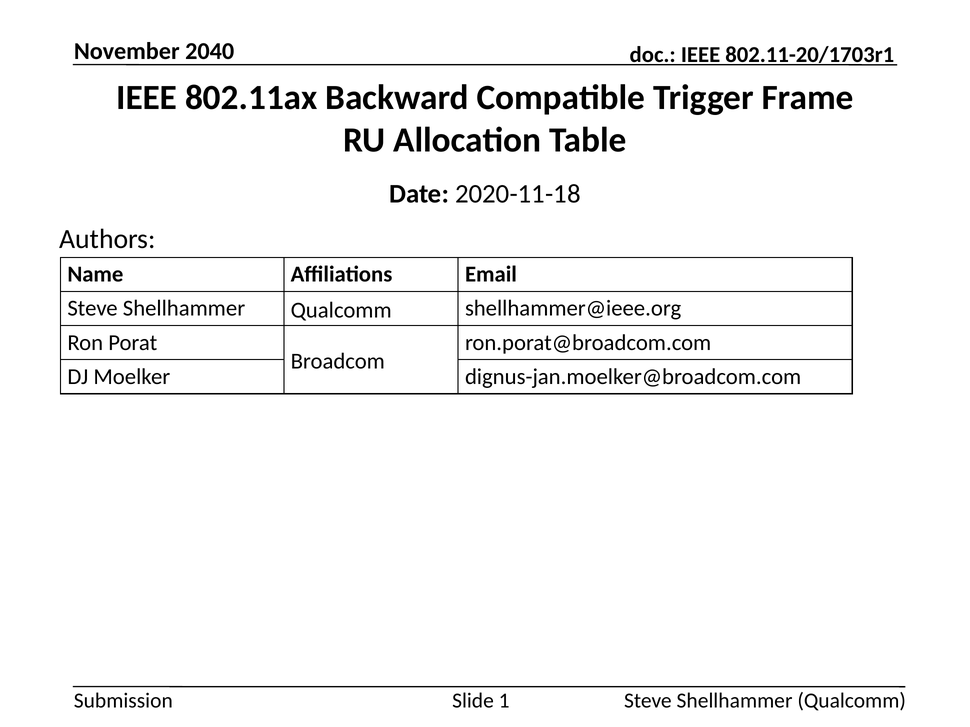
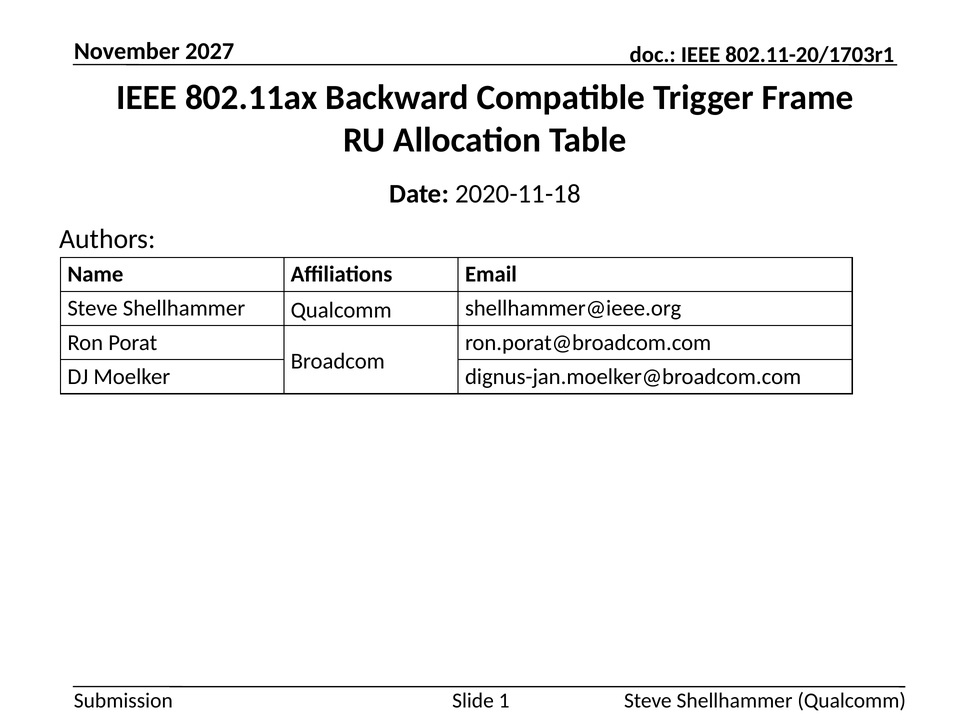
2040: 2040 -> 2027 (210, 51)
